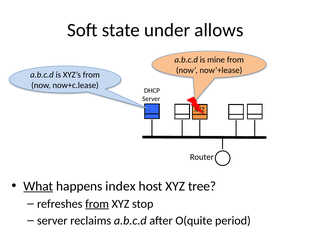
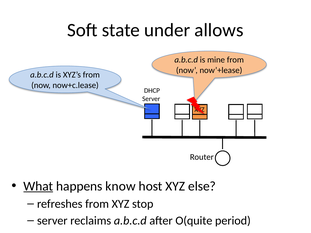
index: index -> know (121, 186)
tree: tree -> else (202, 186)
from underline: present -> none (97, 204)
